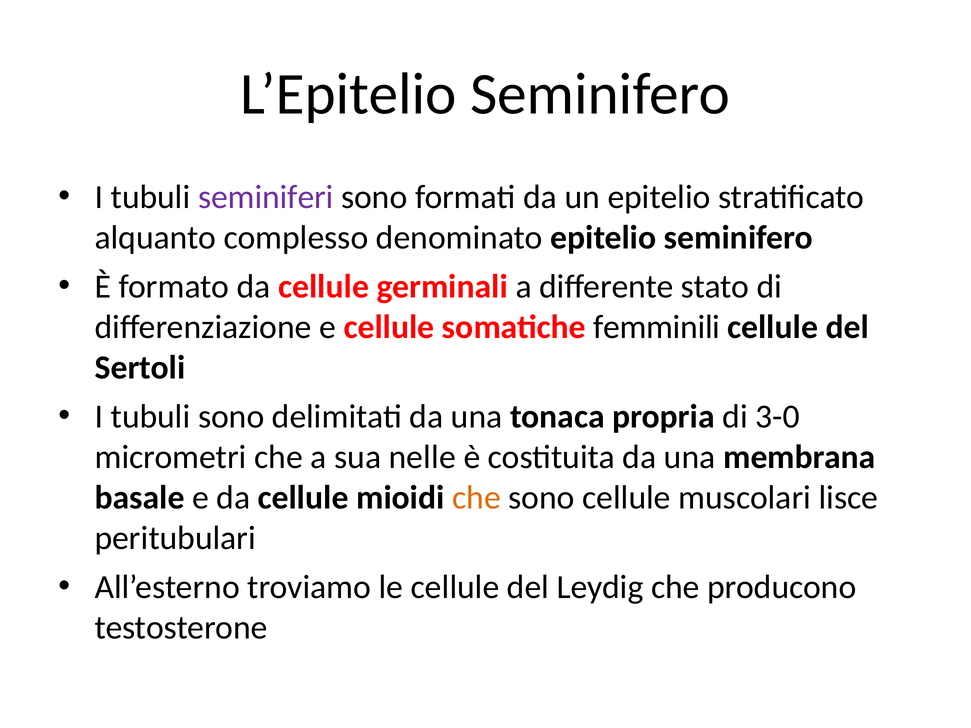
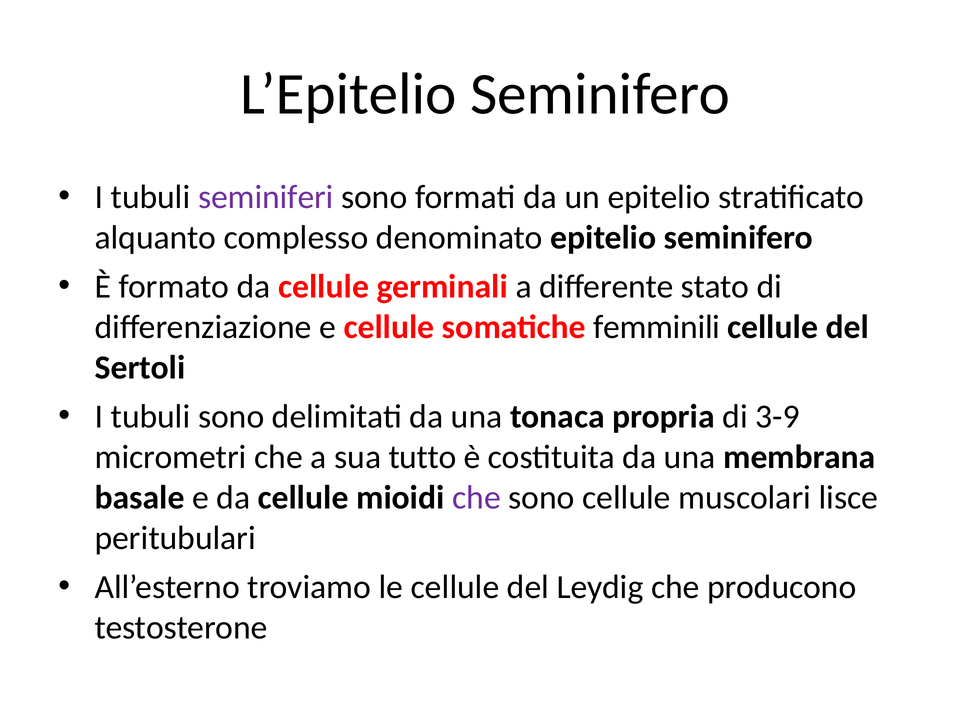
3-0: 3-0 -> 3-9 (778, 417)
nelle: nelle -> tutto (422, 457)
che colour: orange -> purple (476, 498)
